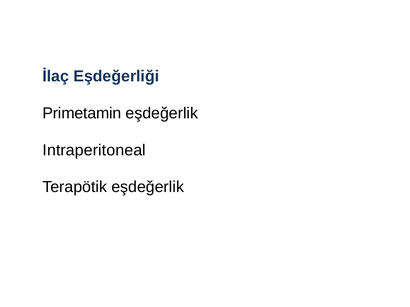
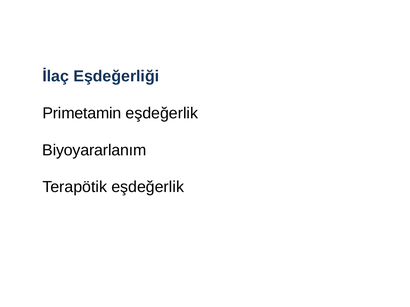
Intraperitoneal: Intraperitoneal -> Biyoyararlanım (94, 150)
